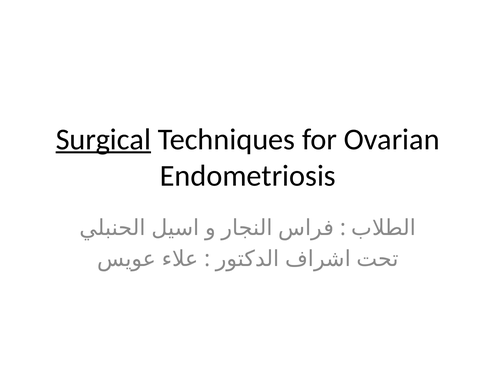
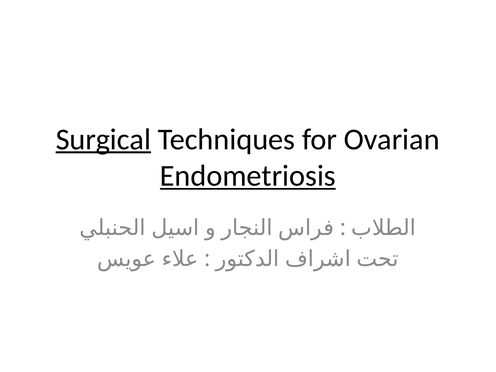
Endometriosis underline: none -> present (248, 176)
